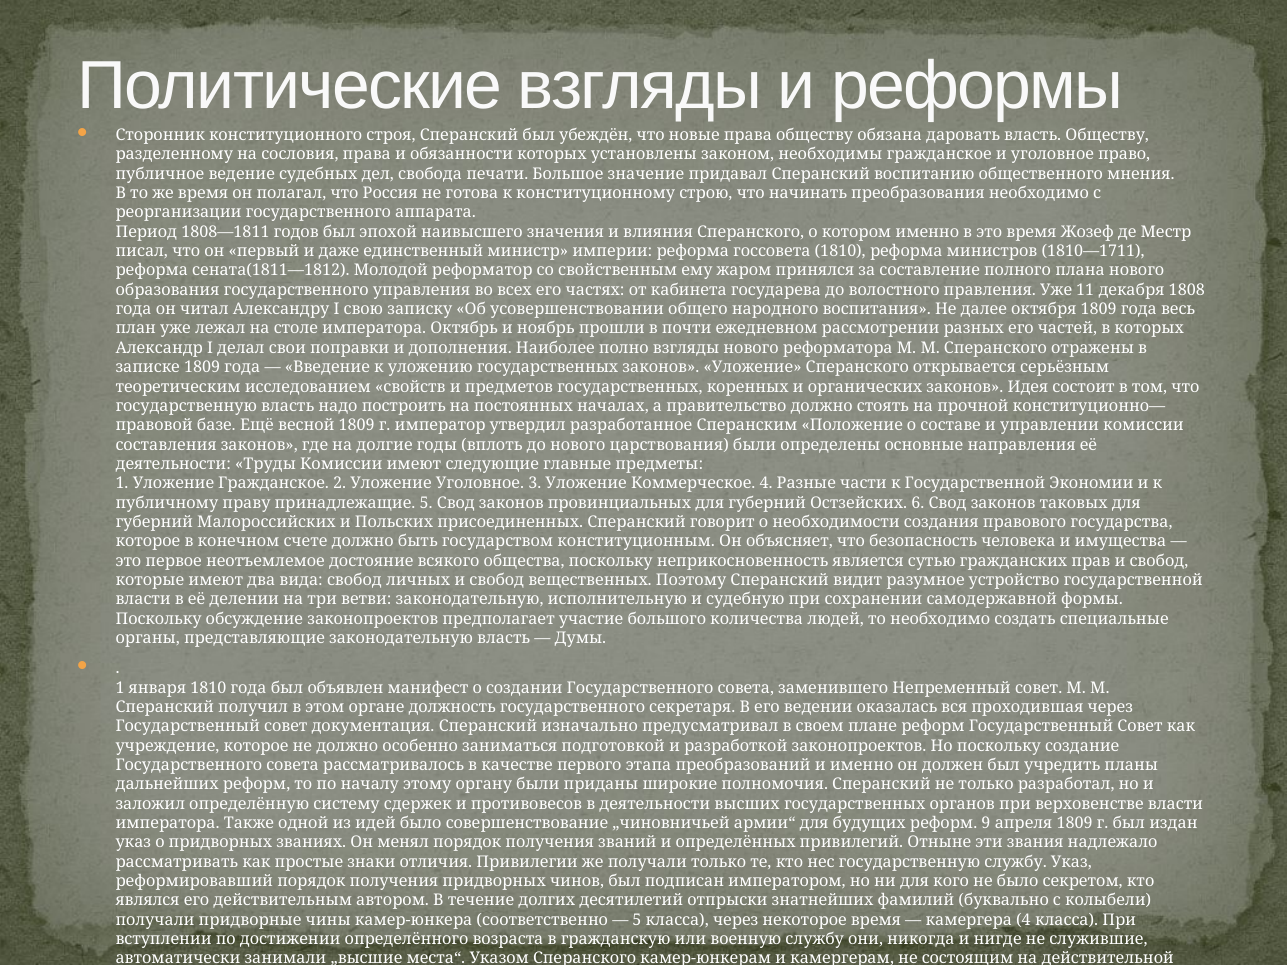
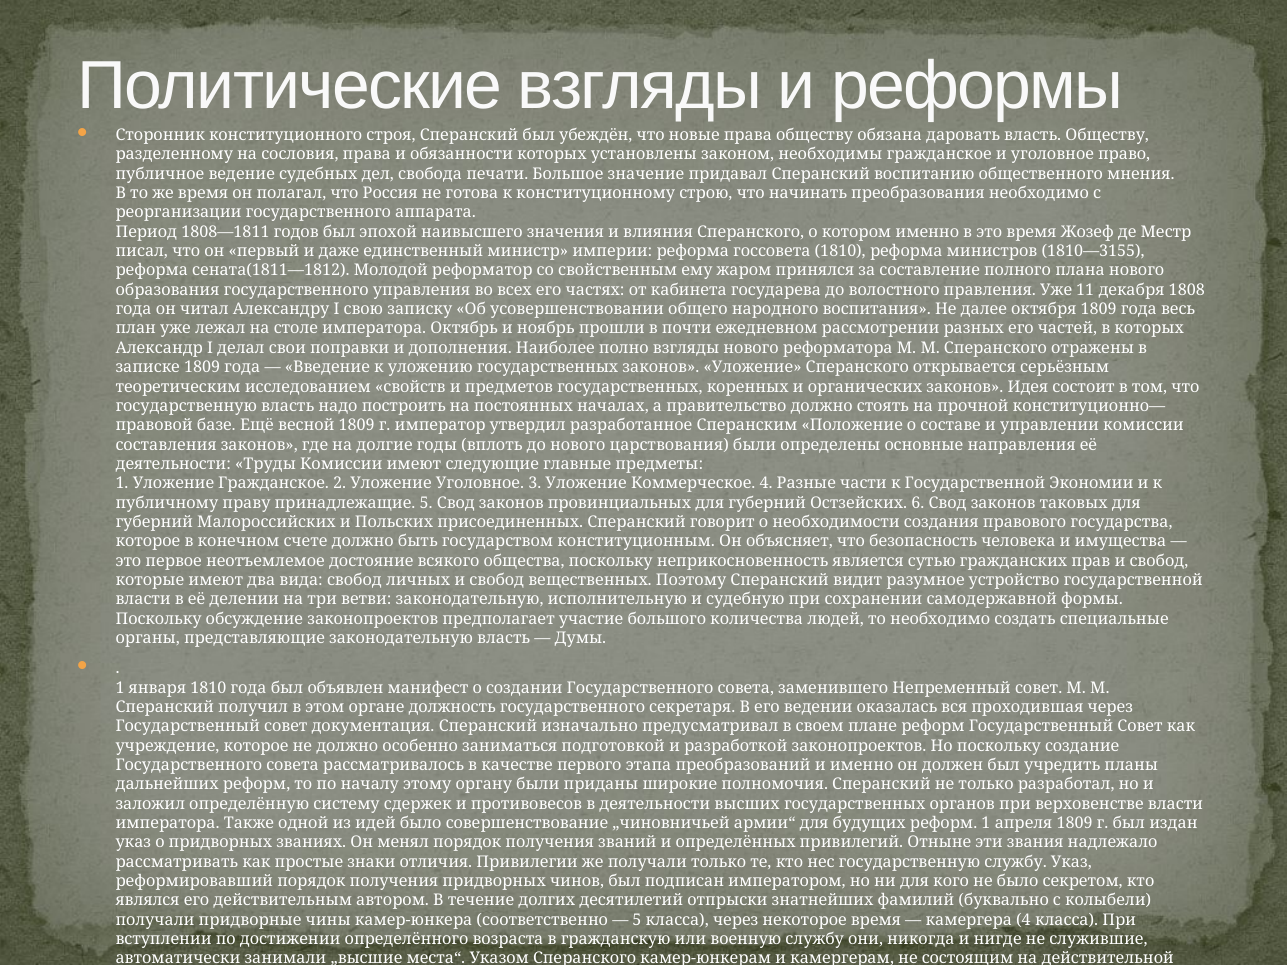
1810—1711: 1810—1711 -> 1810—3155 (1093, 251)
реформ 9: 9 -> 1 (986, 823)
